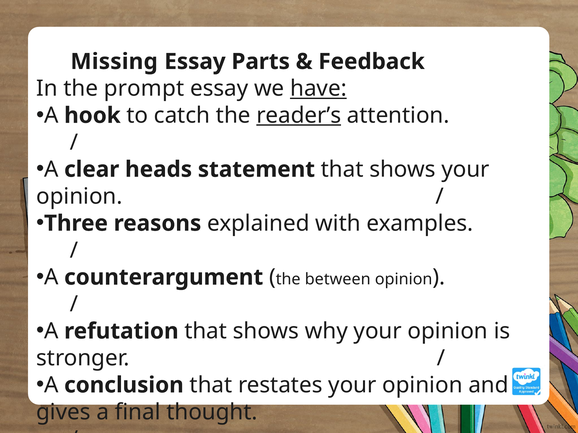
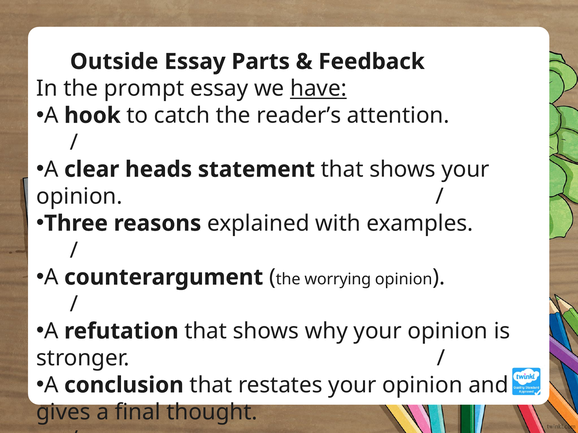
Missing: Missing -> Outside (114, 62)
reader’s underline: present -> none (299, 116)
between: between -> worrying (338, 280)
